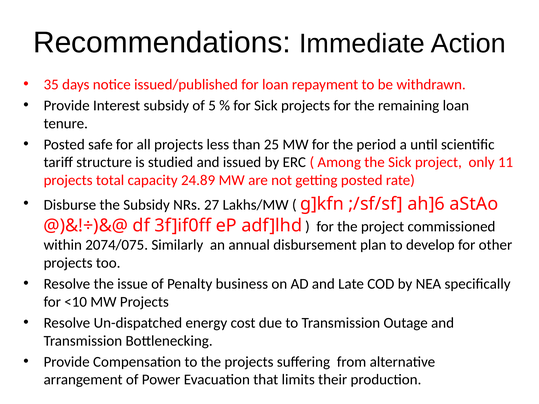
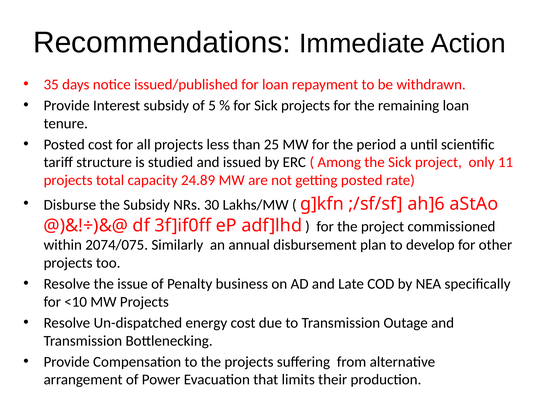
Posted safe: safe -> cost (100, 145)
27: 27 -> 30 (212, 205)
